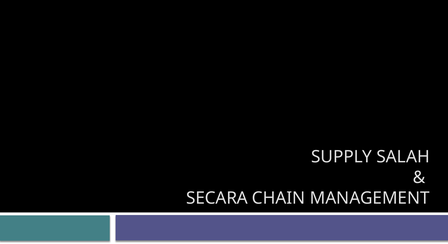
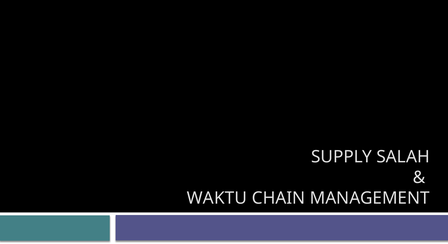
SECARA: SECARA -> WAKTU (217, 198)
